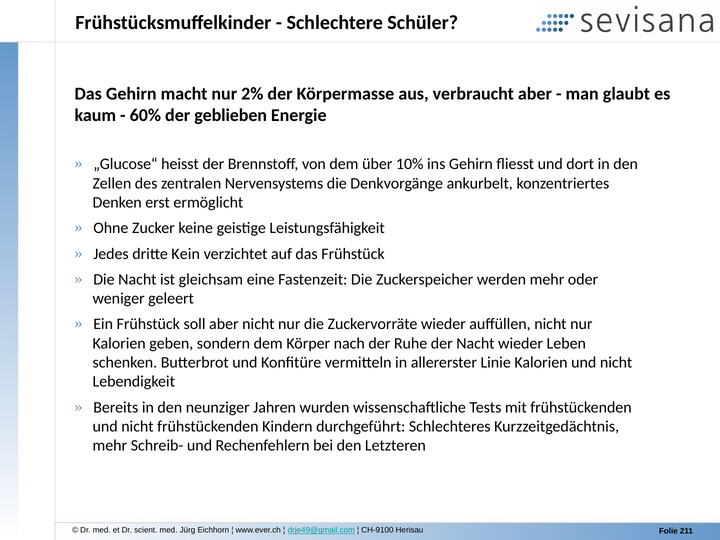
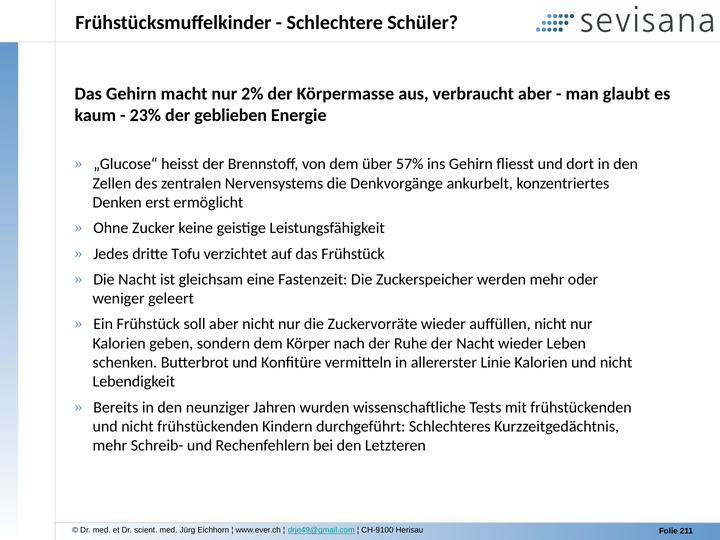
60%: 60% -> 23% (145, 115)
10%: 10% -> 57% (410, 164)
Kein: Kein -> Tofu (186, 254)
